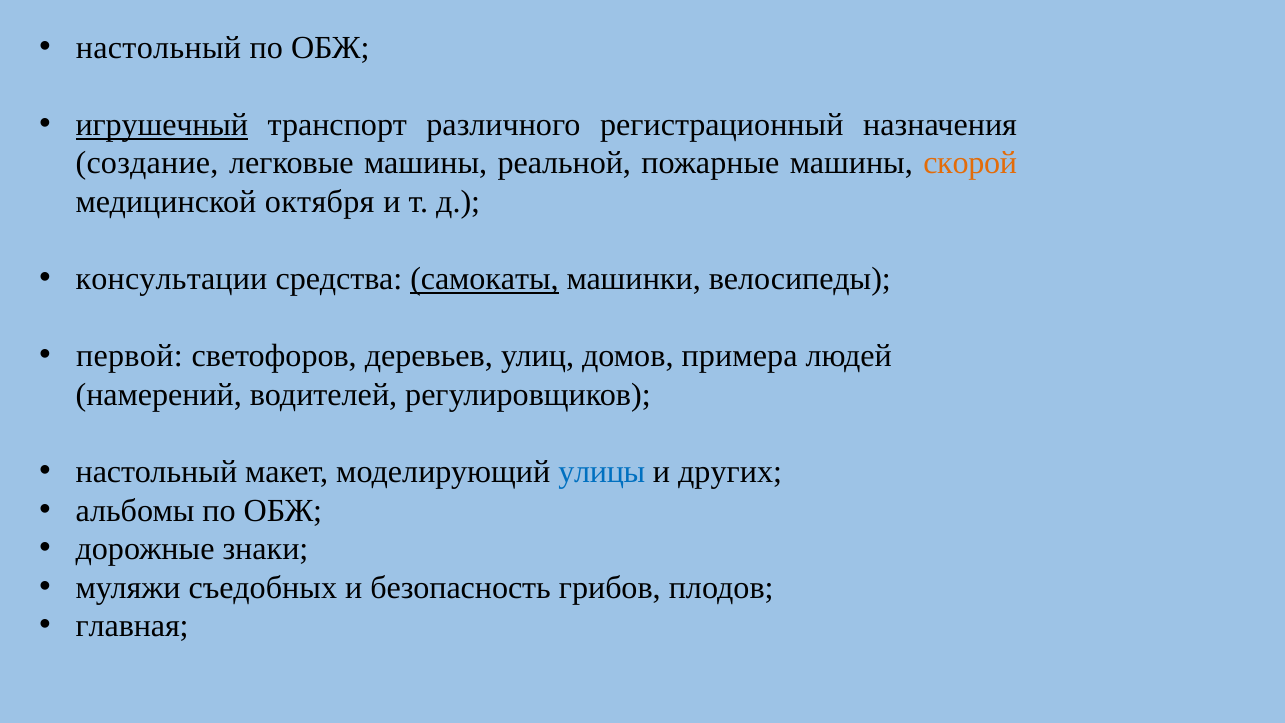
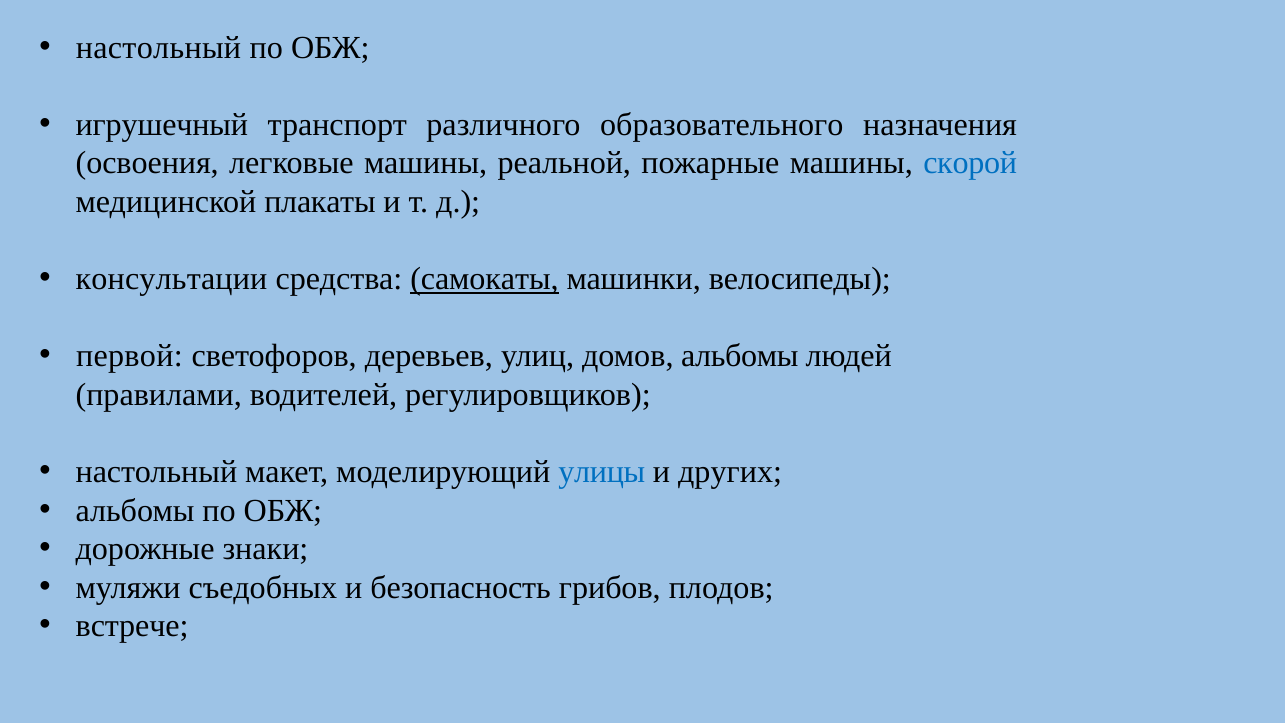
игрушечный underline: present -> none (162, 125)
регистрационный: регистрационный -> образовательного (722, 125)
создание: создание -> освоения (147, 163)
скорой colour: orange -> blue (970, 163)
октября: октября -> плакаты (320, 202)
домов примера: примера -> альбомы (740, 356)
намерений: намерений -> правилами (159, 395)
главная: главная -> встрече (132, 626)
